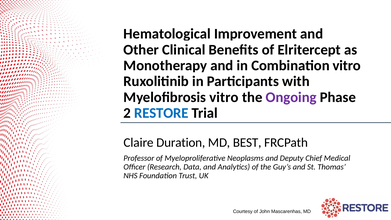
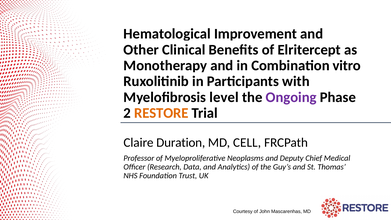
vitro: vitro -> level (224, 97)
RESTORE colour: blue -> orange (161, 113)
BEST: BEST -> CELL (247, 143)
